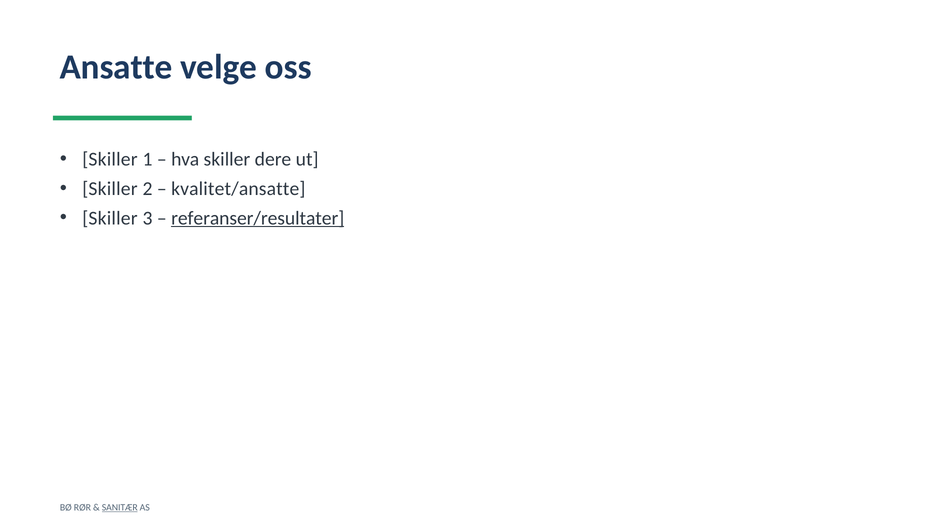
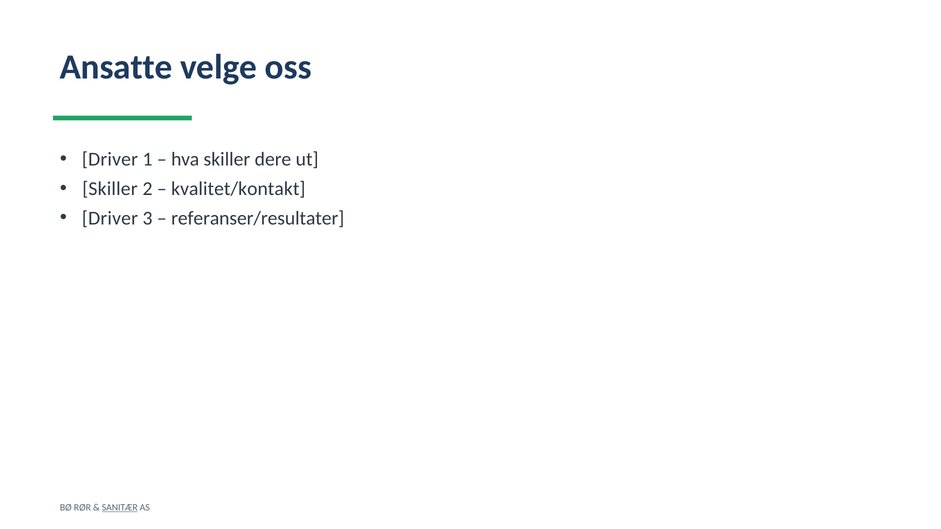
Skiller: Skiller -> Driver (110, 159)
kvalitet/ansatte: kvalitet/ansatte -> kvalitet/kontakt (238, 189)
Skiller: Skiller -> Driver (110, 218)
referanser/resultater underline: present -> none (258, 218)
